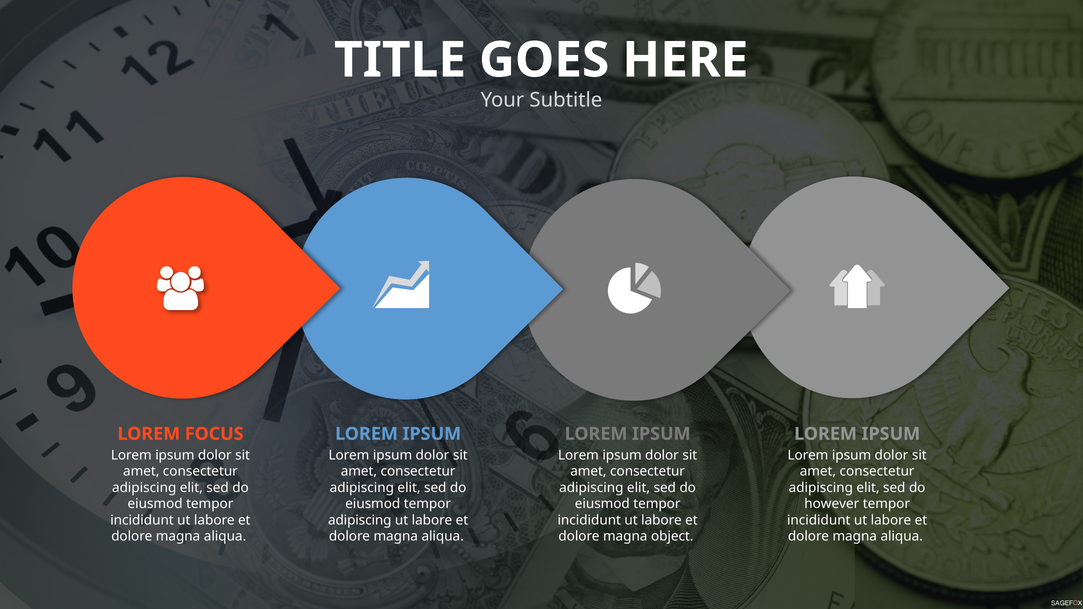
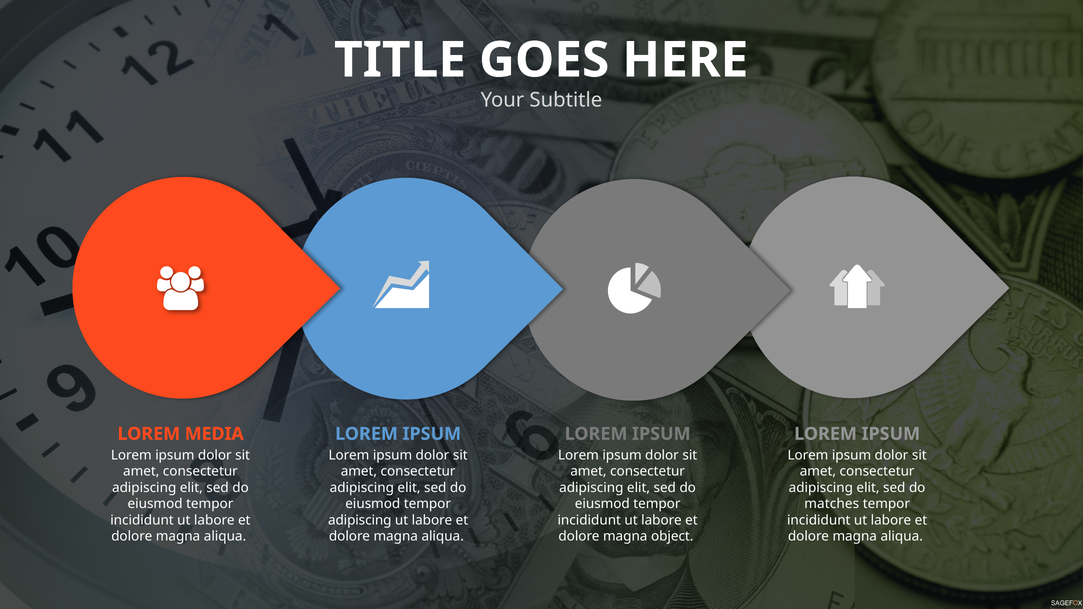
FOCUS: FOCUS -> MEDIA (214, 434)
however: however -> matches (832, 504)
